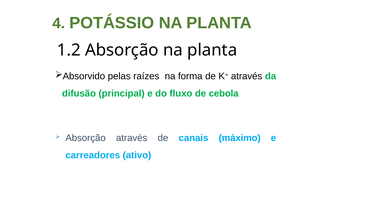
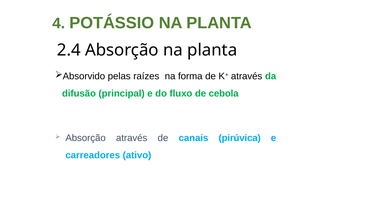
1.2: 1.2 -> 2.4 (69, 50)
máximo: máximo -> pirúvica (240, 138)
